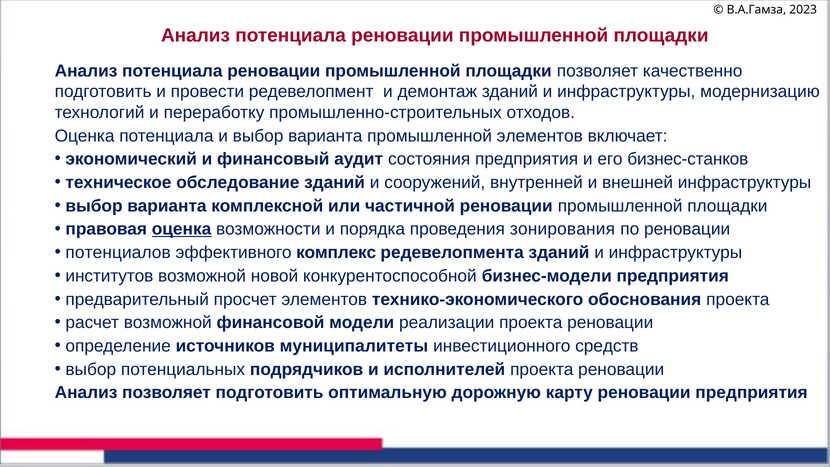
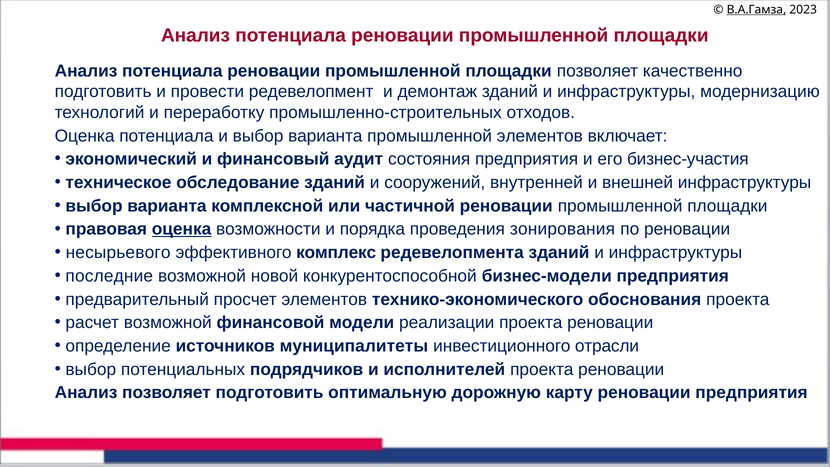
В.А.Гамза underline: none -> present (756, 10)
бизнес-станков: бизнес-станков -> бизнес-участия (688, 159)
потенциалов: потенциалов -> несырьевого (118, 253)
институтов: институтов -> последние (109, 276)
средств: средств -> отрасли (607, 346)
